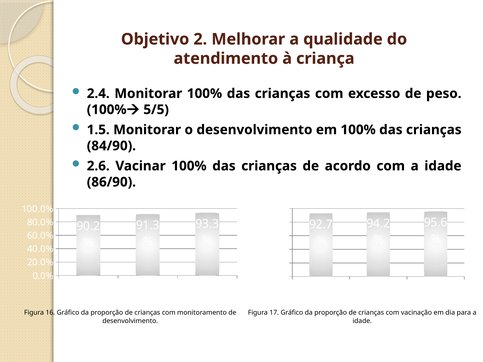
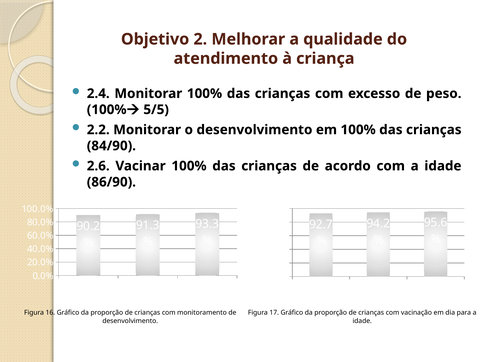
1.5: 1.5 -> 2.2 (98, 130)
